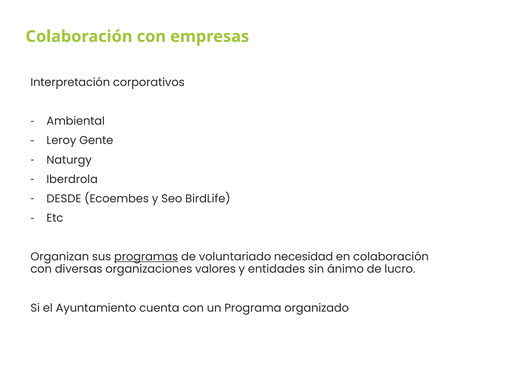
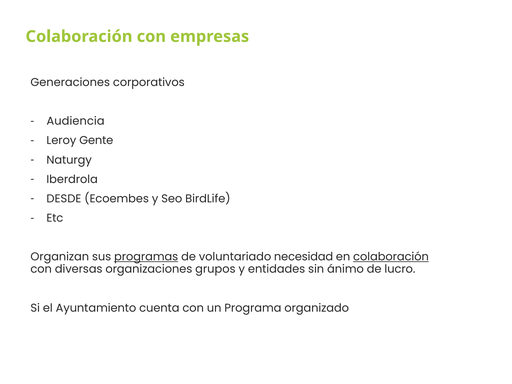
Interpretación: Interpretación -> Generaciones (70, 82)
Ambiental: Ambiental -> Audiencia (76, 121)
colaboración underline: none -> present (391, 257)
valores: valores -> grupos (215, 269)
